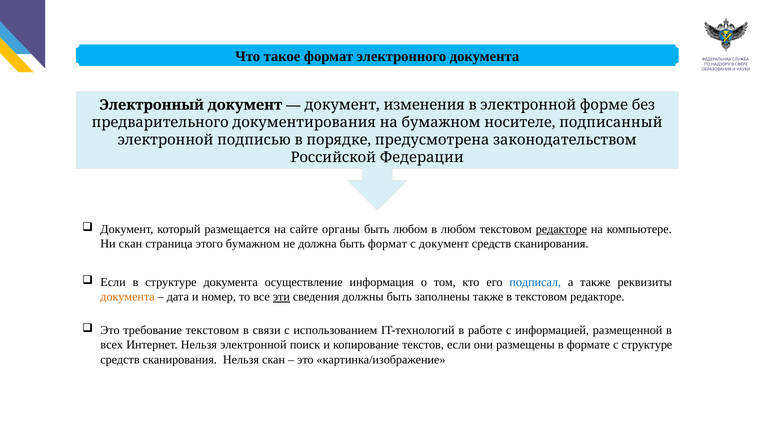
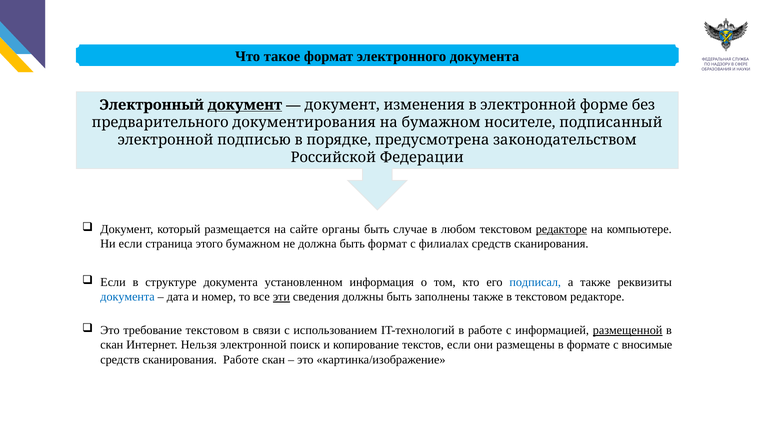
документ underline: none -> present (245, 105)
быть любом: любом -> случае (410, 229)
Ни скан: скан -> если (130, 244)
с документ: документ -> филиалах (444, 244)
осуществление: осуществление -> установленном (304, 283)
документа colour: orange -> blue (128, 297)
размещенной underline: none -> present (628, 331)
всех: всех -> скан (112, 345)
с структуре: структуре -> вносимые (647, 345)
сканирования Нельзя: Нельзя -> Работе (241, 360)
